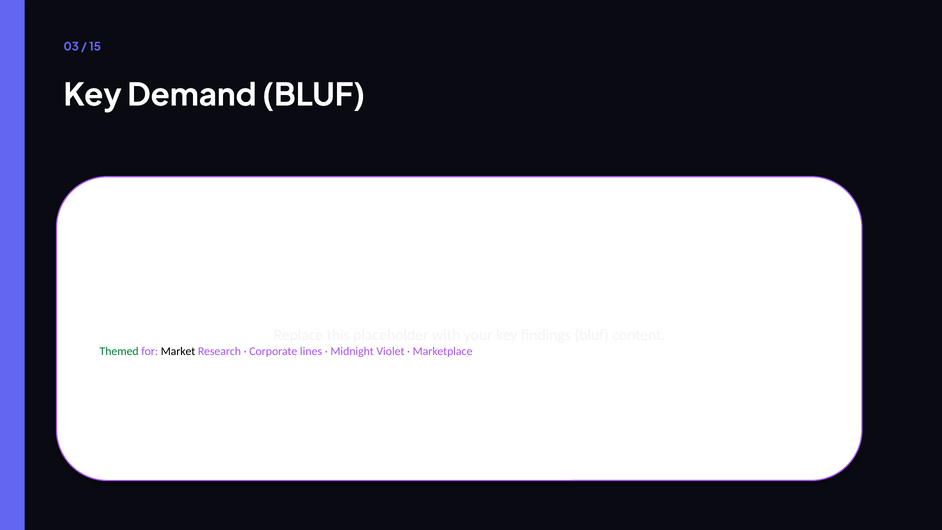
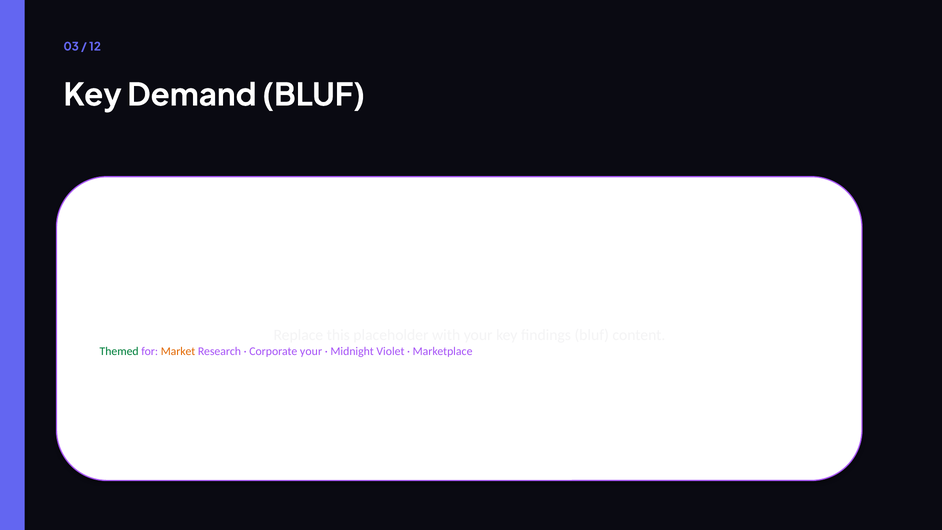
15: 15 -> 12 (95, 47)
Market colour: black -> orange (178, 351)
Corporate lines: lines -> your (311, 351)
